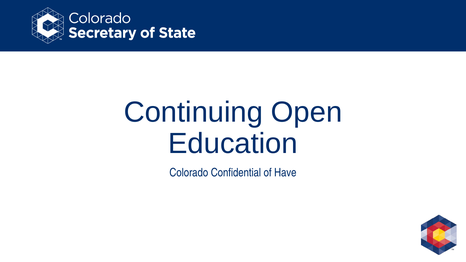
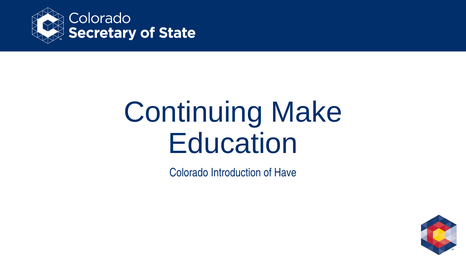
Open: Open -> Make (307, 112)
Confidential: Confidential -> Introduction (236, 173)
